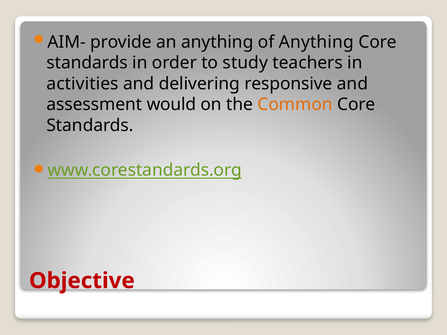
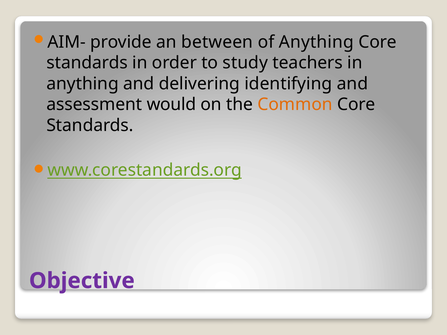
an anything: anything -> between (217, 42)
activities: activities -> anything (83, 84)
responsive: responsive -> identifying (288, 84)
Objective colour: red -> purple (82, 281)
